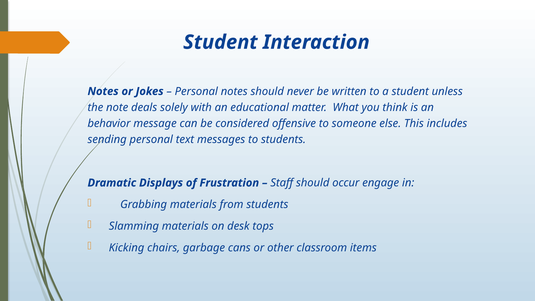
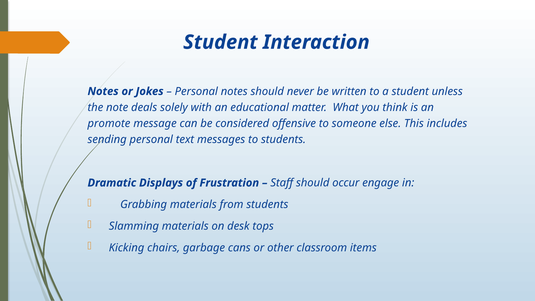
behavior: behavior -> promote (109, 123)
